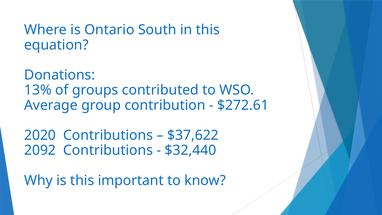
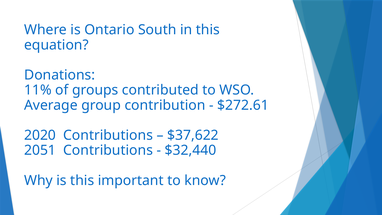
13%: 13% -> 11% (38, 90)
2092: 2092 -> 2051 (40, 150)
